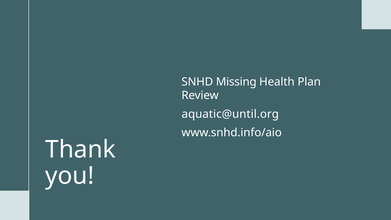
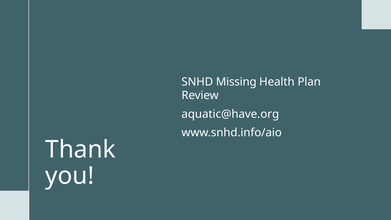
aquatic@until.org: aquatic@until.org -> aquatic@have.org (230, 114)
